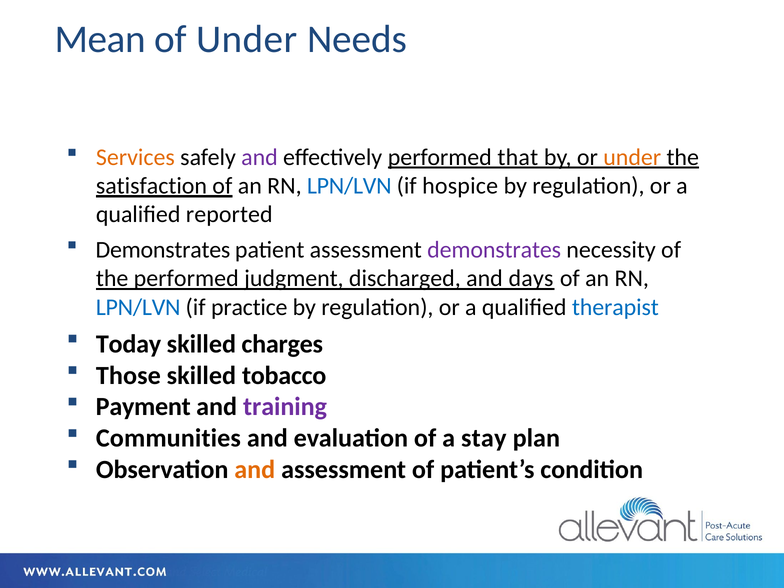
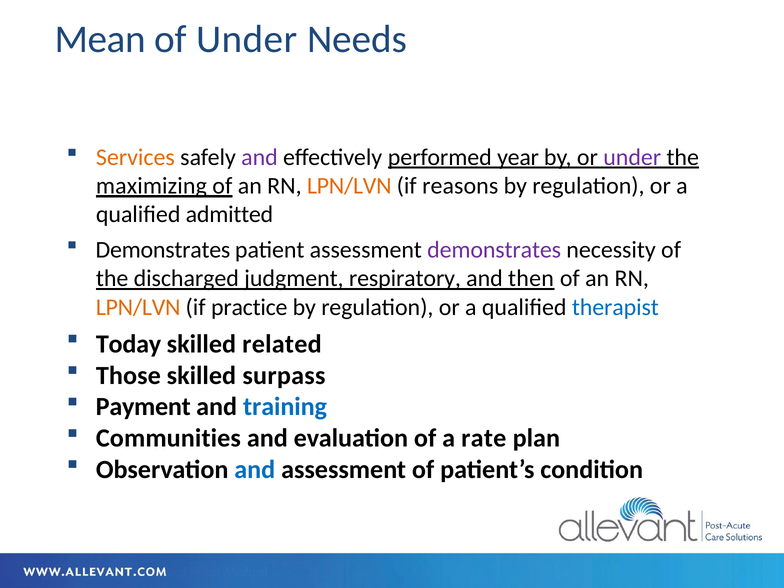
that: that -> year (518, 157)
under colour: orange -> purple (632, 157)
satisfaction: satisfaction -> maximizing (151, 186)
LPN/LVN colour: blue -> orange (349, 186)
hospice: hospice -> reasons (460, 186)
reported: reported -> admitted (229, 215)
the performed: performed -> discharged (186, 279)
discharged: discharged -> respiratory (405, 279)
days: days -> then (531, 279)
LPN/LVN colour: blue -> orange (138, 307)
charges: charges -> related (282, 344)
tobacco: tobacco -> surpass (284, 375)
training colour: purple -> blue (285, 407)
stay: stay -> rate (484, 438)
and colour: orange -> blue (255, 470)
